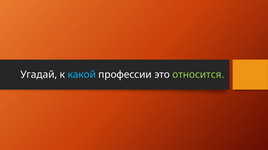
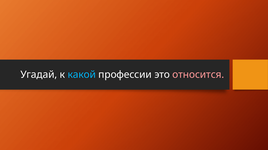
относится colour: light green -> pink (198, 75)
